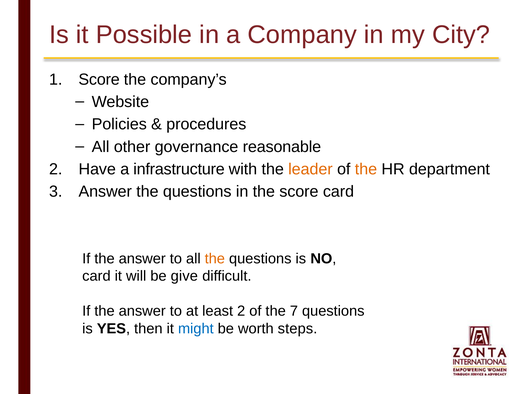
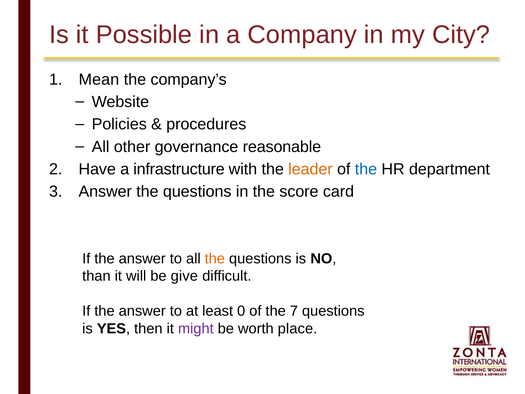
Score: Score -> Mean (99, 79)
the colour: orange -> blue (366, 169)
card: card -> than (96, 276)
least 2: 2 -> 0 (241, 311)
might colour: blue -> purple (196, 328)
steps: steps -> place (298, 328)
